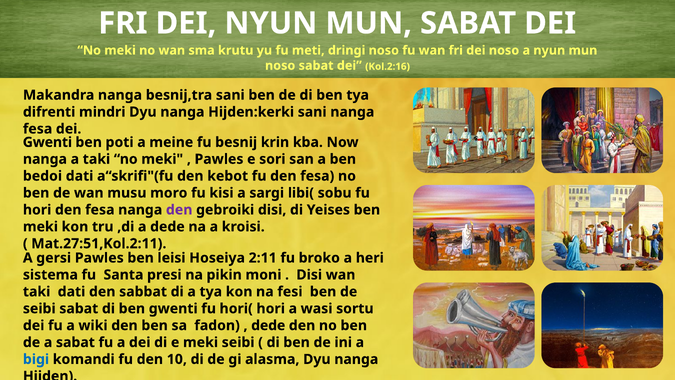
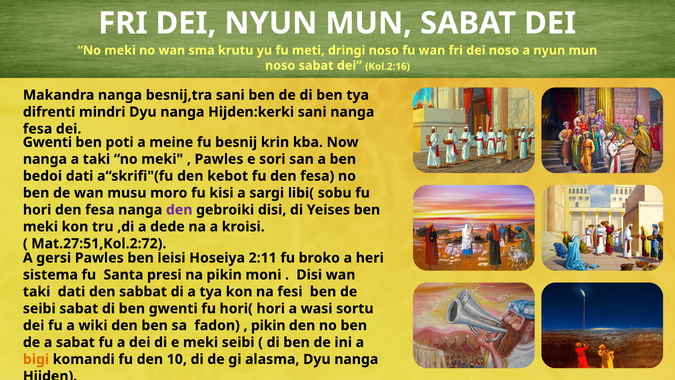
Mat.27:51,Kol.2:11: Mat.27:51,Kol.2:11 -> Mat.27:51,Kol.2:72 (99, 243)
dede: dede -> pikin (268, 325)
bigi colour: blue -> orange (36, 359)
